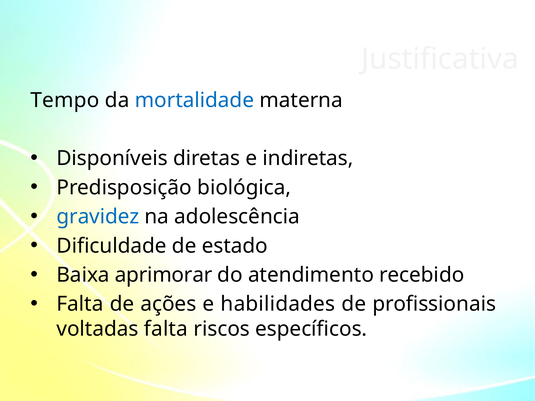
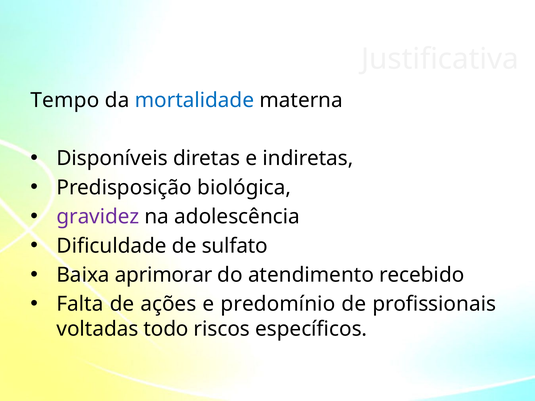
gravidez colour: blue -> purple (98, 217)
estado: estado -> sulfato (235, 246)
habilidades: habilidades -> predomínio (278, 304)
voltadas falta: falta -> todo (166, 329)
